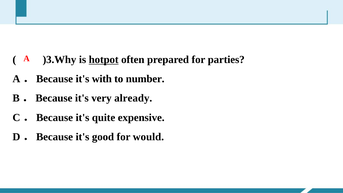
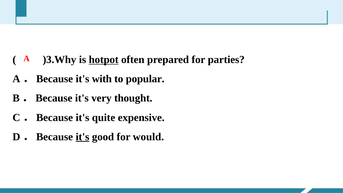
number: number -> popular (145, 79)
already: already -> thought (133, 98)
it's underline: none -> present (82, 137)
